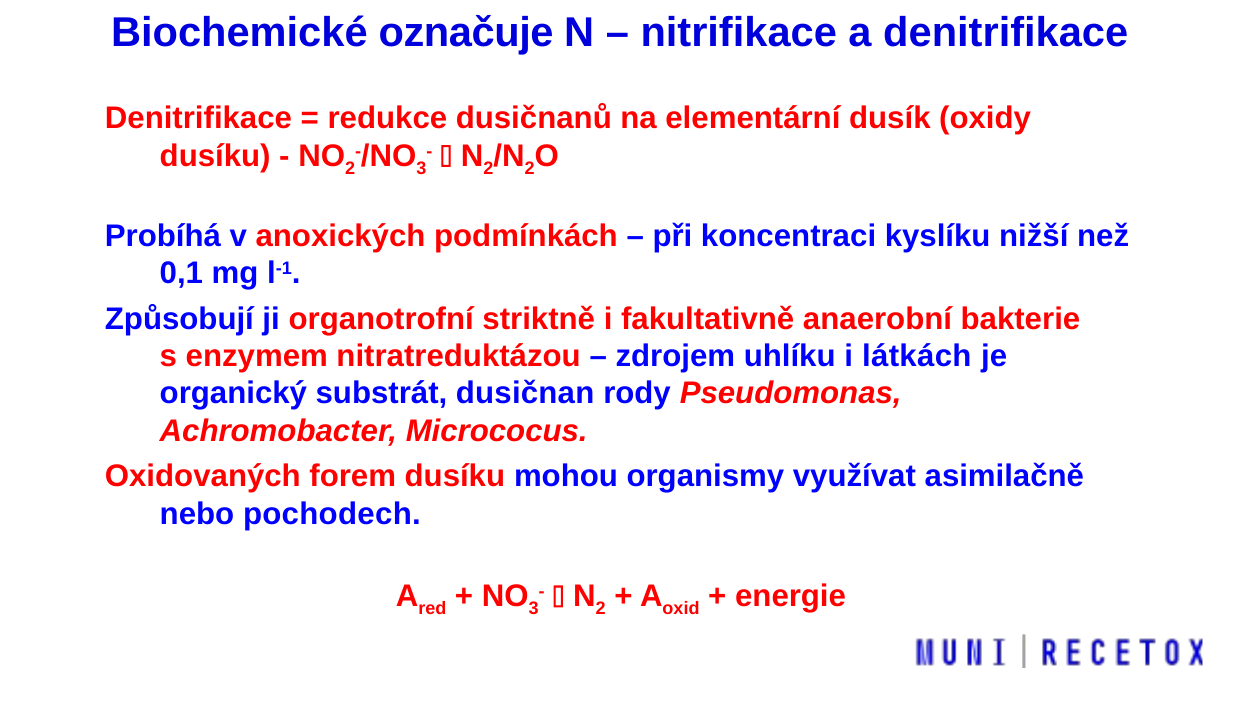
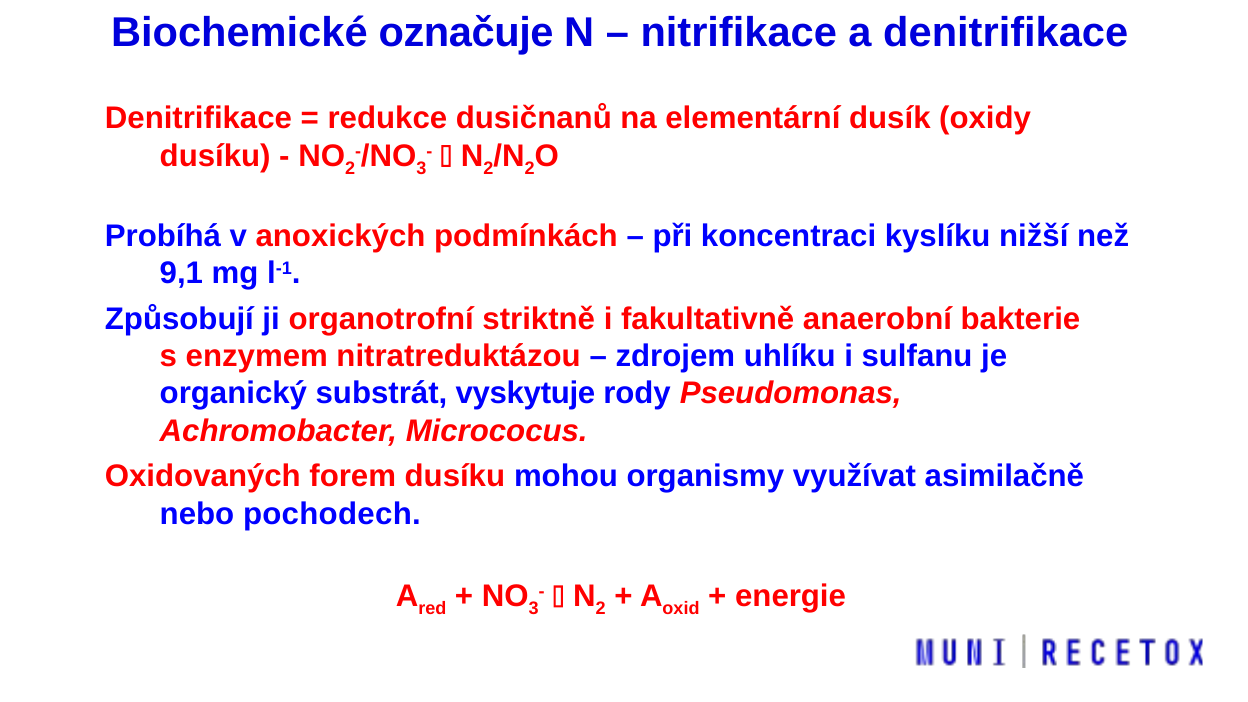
0,1: 0,1 -> 9,1 (181, 274)
látkách: látkách -> sulfanu (917, 356)
dusičnan: dusičnan -> vyskytuje (525, 394)
